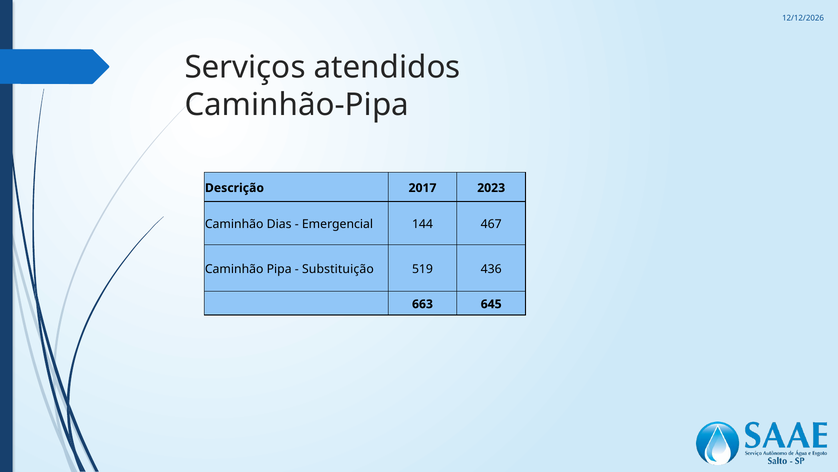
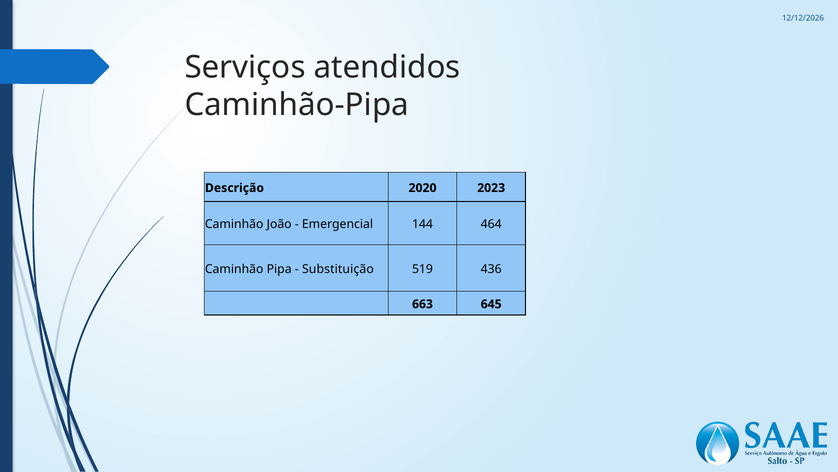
2017: 2017 -> 2020 (423, 188)
Dias: Dias -> João (279, 224)
467: 467 -> 464 (491, 224)
